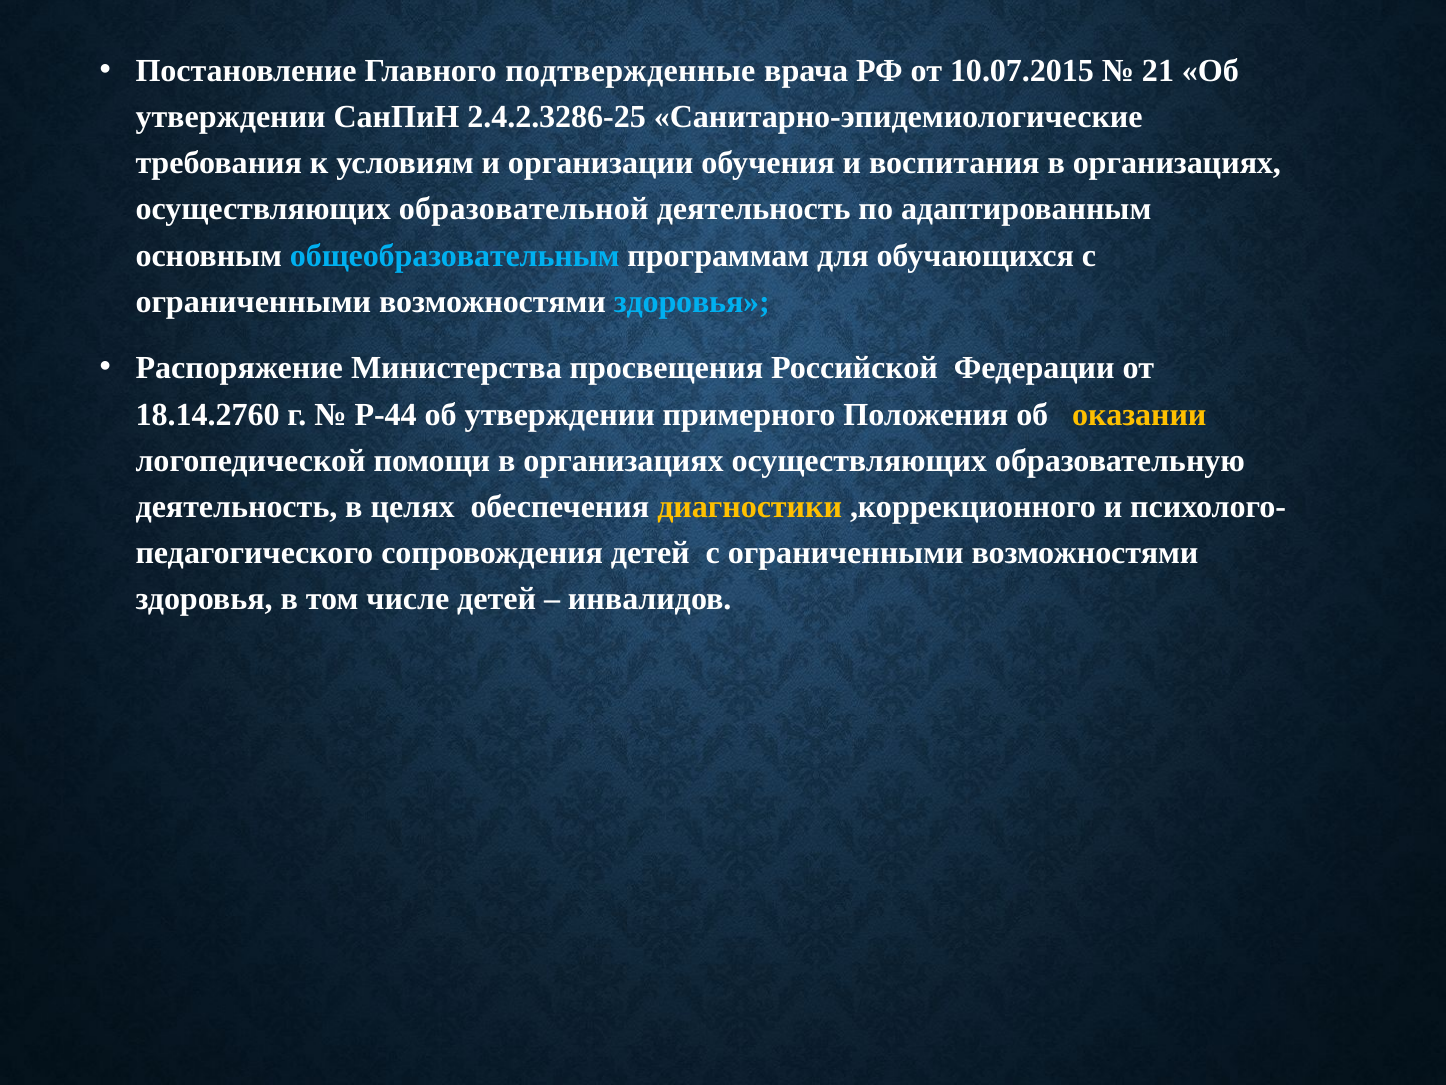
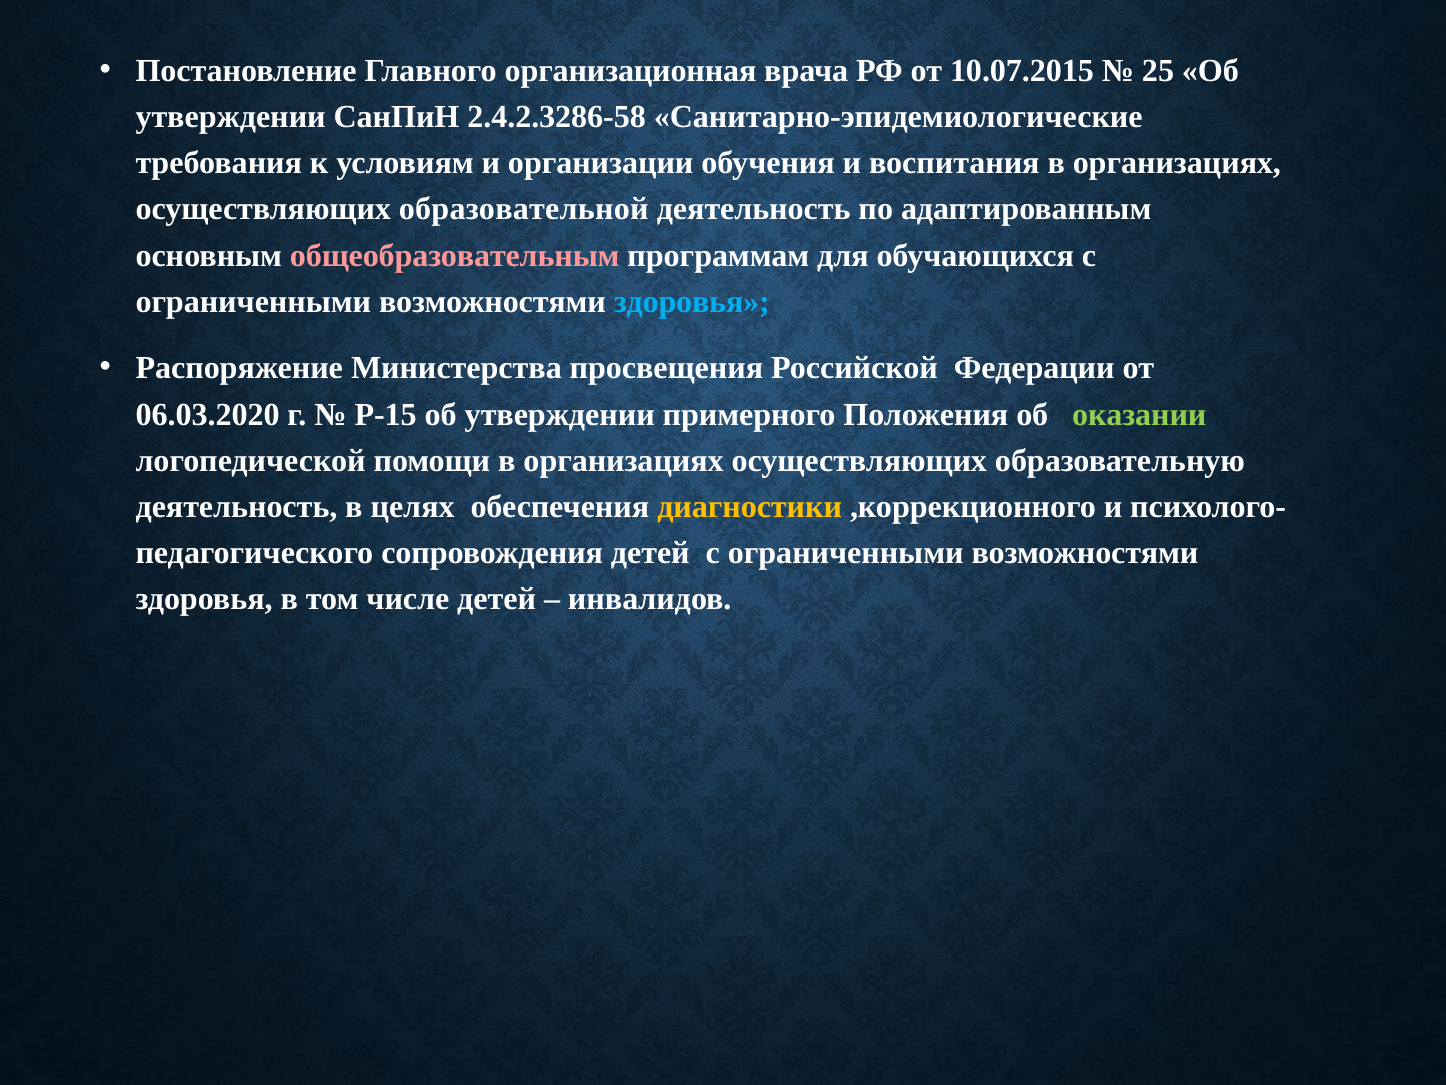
подтвержденные: подтвержденные -> организационная (631, 71)
21: 21 -> 25 (1158, 71)
2.4.2.3286-25: 2.4.2.3286-25 -> 2.4.2.3286-58 (557, 117)
общеобразовательным colour: light blue -> pink (455, 255)
18.14.2760: 18.14.2760 -> 06.03.2020 (208, 414)
Р-44: Р-44 -> Р-15 (386, 414)
оказании colour: yellow -> light green (1139, 414)
